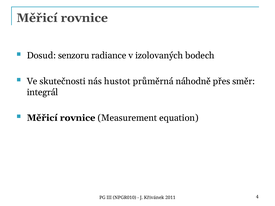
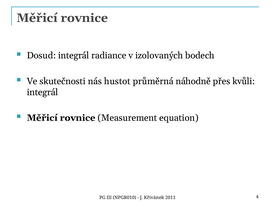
Dosud senzoru: senzoru -> integrál (74, 56)
směr: směr -> kvůli (244, 81)
